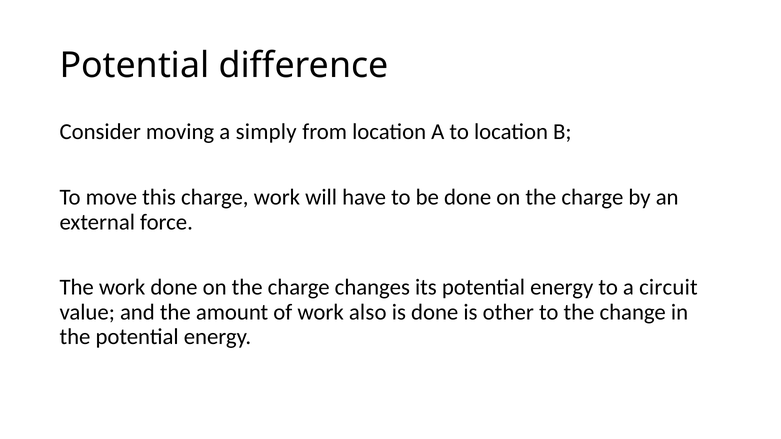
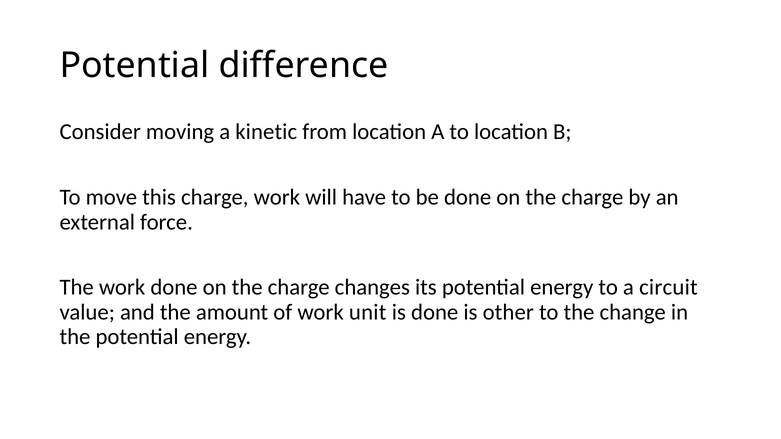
simply: simply -> kinetic (266, 132)
also: also -> unit (368, 312)
